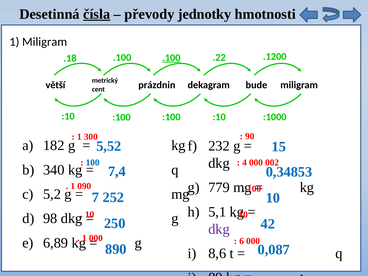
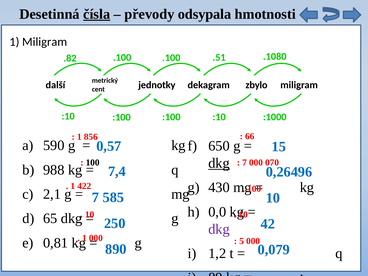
jednotky: jednotky -> odsypala (205, 14)
.1200: .1200 -> .1080 (275, 56)
.22: .22 -> .51 (219, 58)
.100 underline: present -> none (171, 58)
.18: .18 -> .82 (70, 58)
větší: větší -> další (55, 85)
bude: bude -> zbylo (256, 85)
prázdnin: prázdnin -> jednotky (157, 85)
90: 90 -> 66 (250, 136)
300: 300 -> 856 (91, 137)
182: 182 -> 590 (54, 146)
232: 232 -> 650 (219, 146)
5,52: 5,52 -> 0,57 (109, 146)
dkg underline: none -> present (219, 163)
100 colour: blue -> black (93, 162)
4: 4 -> 7 (244, 162)
002: 002 -> 070 (272, 162)
340: 340 -> 988 (54, 170)
0,34853: 0,34853 -> 0,26496 (289, 172)
779: 779 -> 430 (219, 188)
090: 090 -> 422 (84, 186)
5,2: 5,2 -> 2,1 (52, 194)
252: 252 -> 585 (113, 197)
5,1: 5,1 -> 0,0 (217, 212)
98: 98 -> 65 (50, 219)
6,89: 6,89 -> 0,81 (56, 243)
6: 6 -> 5 (242, 241)
0,087: 0,087 -> 0,079 (274, 250)
8,6: 8,6 -> 1,2 (217, 253)
